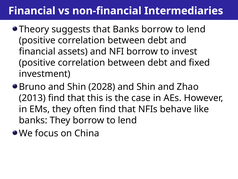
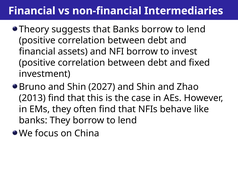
2028: 2028 -> 2027 (102, 87)
